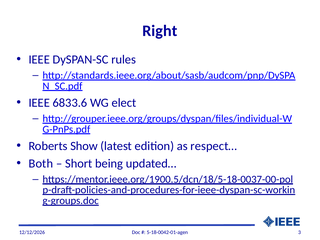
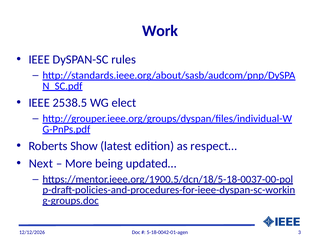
Right: Right -> Work (160, 31)
6833.6: 6833.6 -> 2538.5 (70, 103)
Both: Both -> Next (41, 163)
Short: Short -> More (79, 163)
